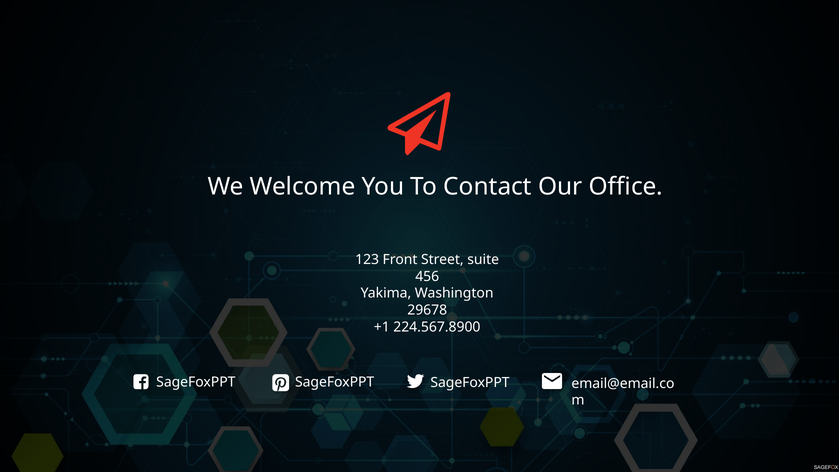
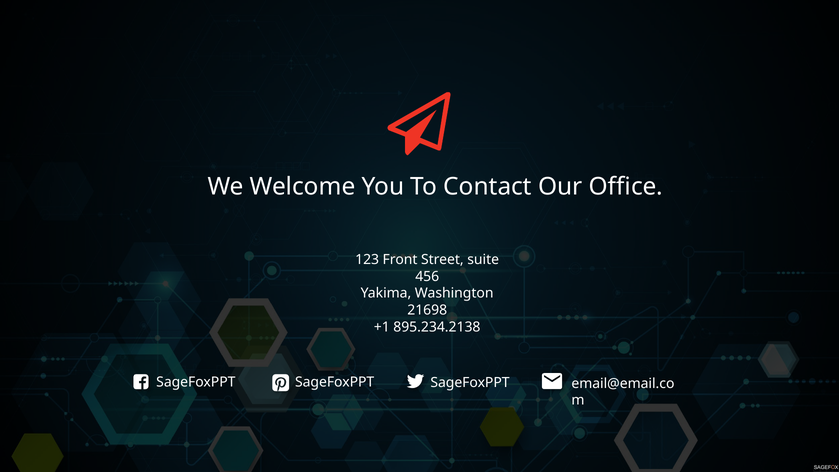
29678: 29678 -> 21698 (427, 310)
224.567.8900: 224.567.8900 -> 895.234.2138 (437, 327)
